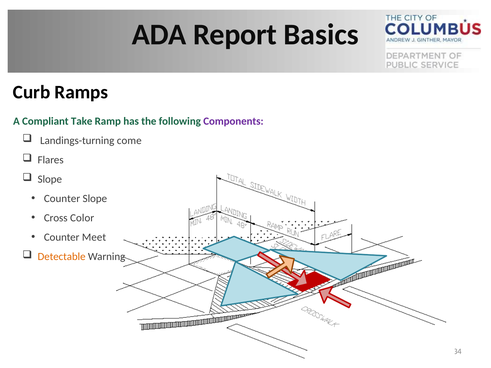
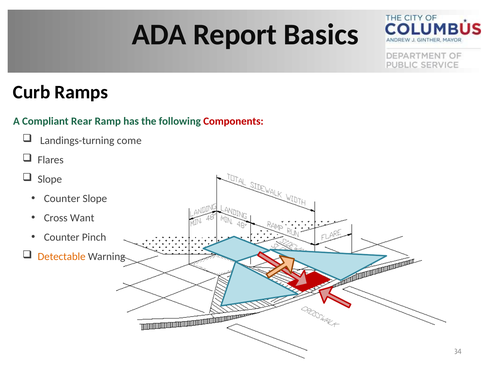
Take: Take -> Rear (82, 121)
Components colour: purple -> red (233, 121)
Color: Color -> Want (82, 218)
Meet: Meet -> Pinch (94, 237)
